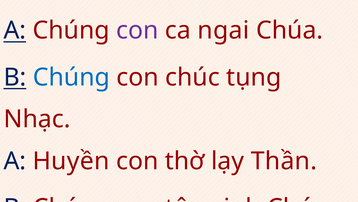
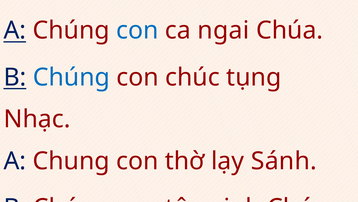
con colour: purple -> blue (137, 30)
Huyền: Huyền -> Chung (71, 161)
Thần: Thần -> Sánh (284, 161)
